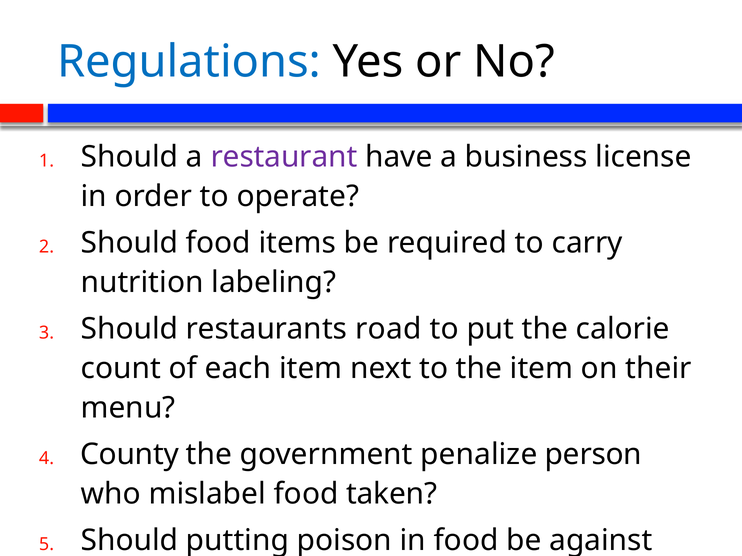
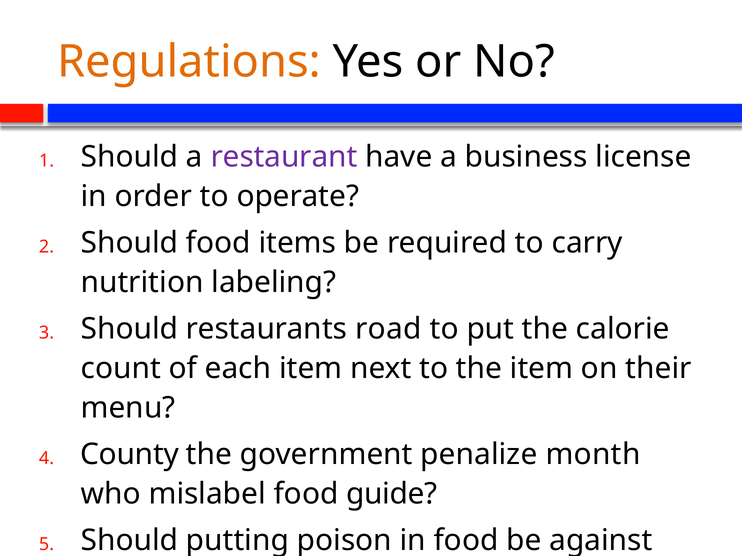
Regulations colour: blue -> orange (189, 62)
person: person -> month (593, 455)
taken: taken -> guide (392, 494)
